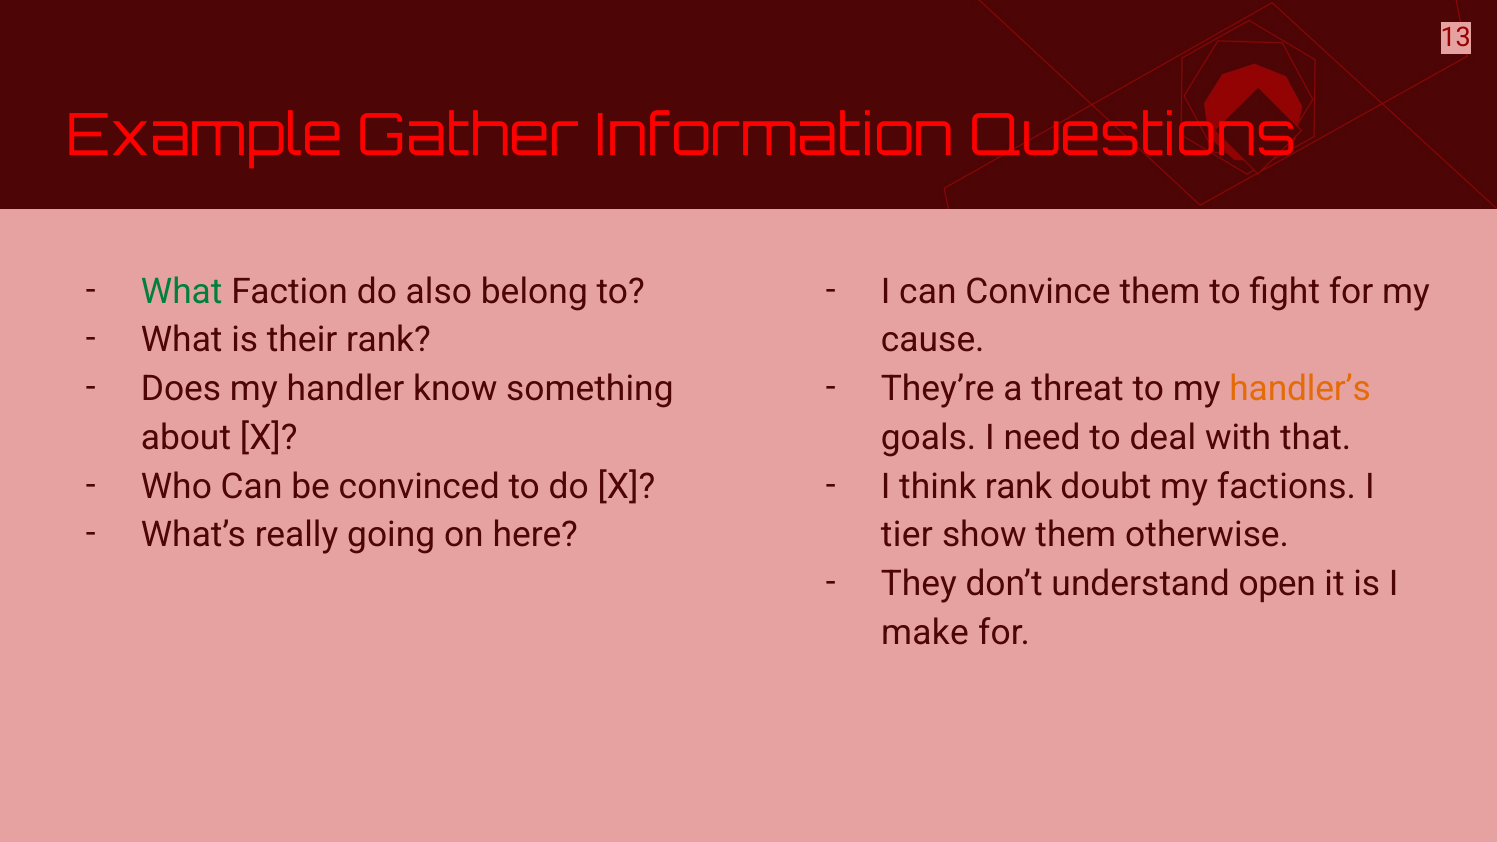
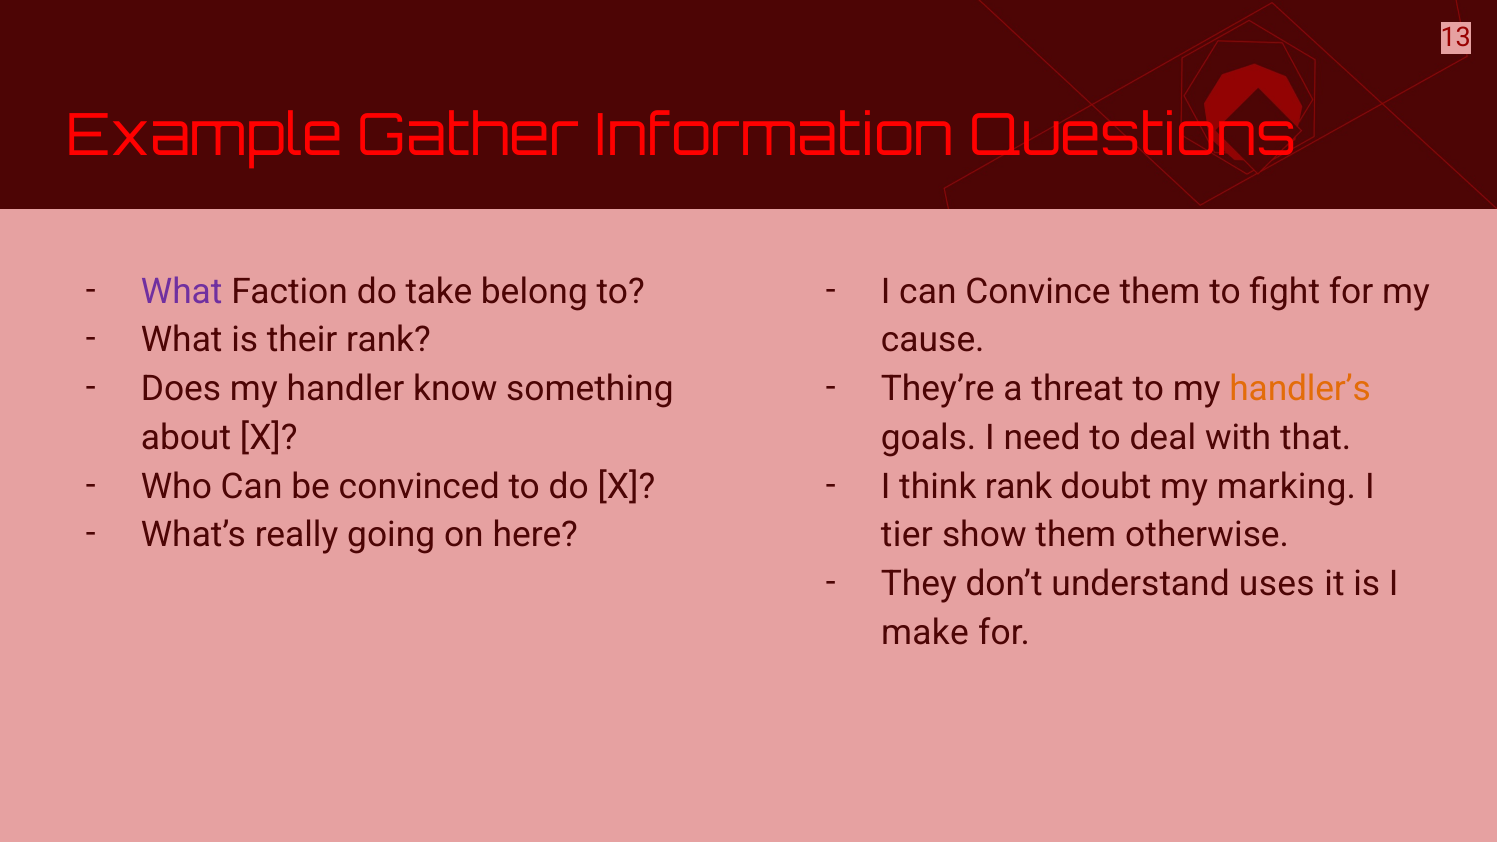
What colour: green -> purple (182, 292)
also: also -> take (439, 292)
factions: factions -> marking (1286, 486)
open: open -> uses (1277, 584)
